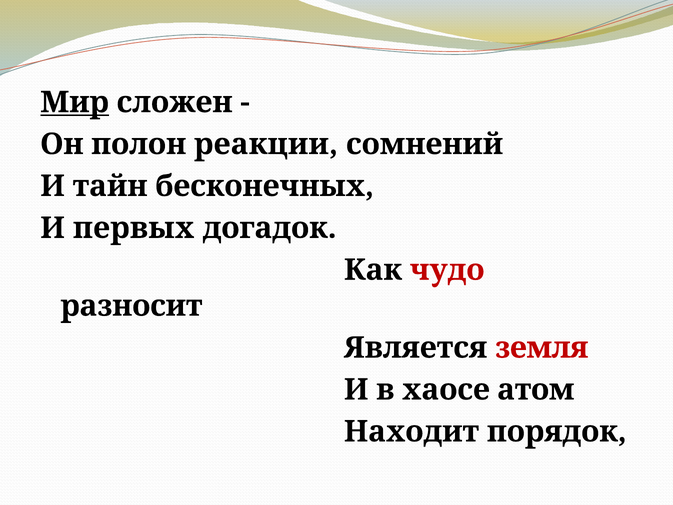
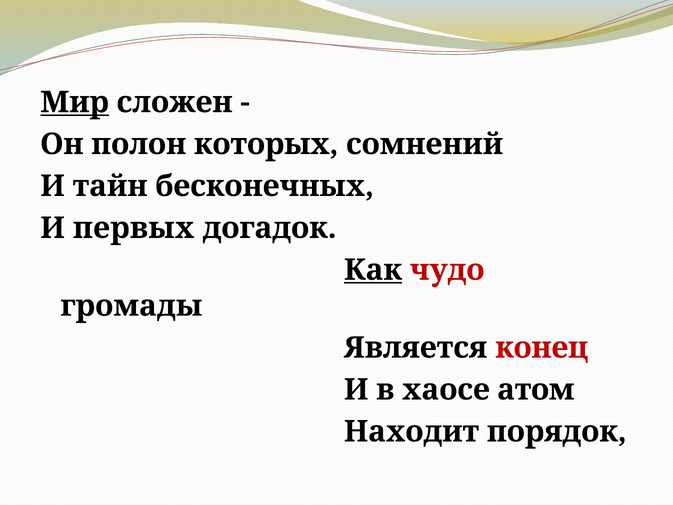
реакции: реакции -> которых (266, 144)
Как underline: none -> present (373, 270)
разносит: разносит -> громады (131, 306)
земля: земля -> конец (542, 348)
